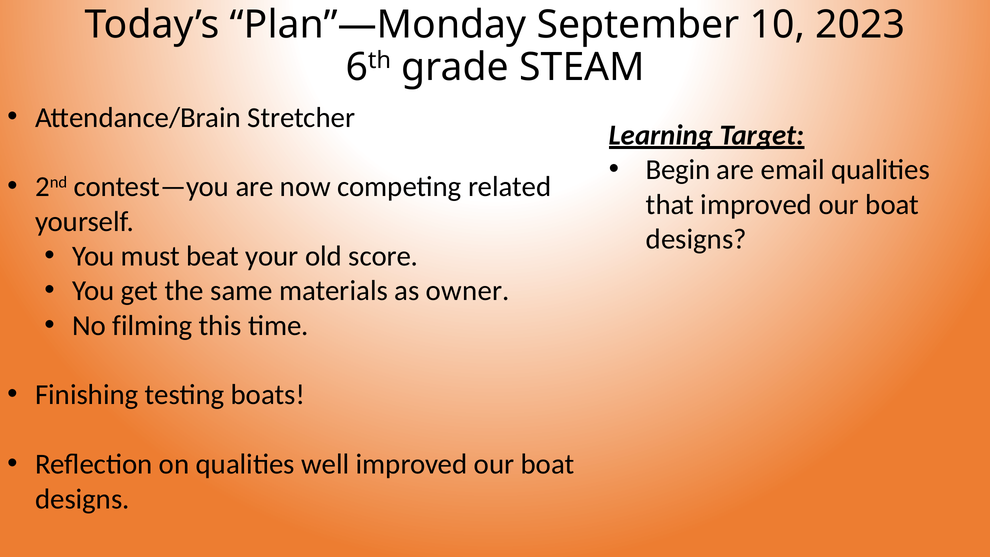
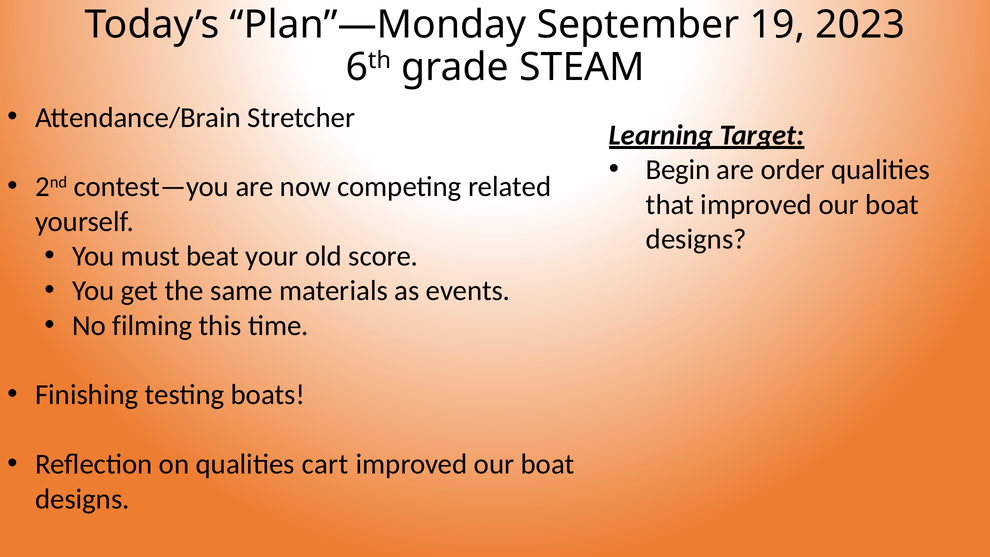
10: 10 -> 19 (777, 25)
email: email -> order (793, 170)
owner: owner -> events (468, 291)
well: well -> cart (325, 464)
